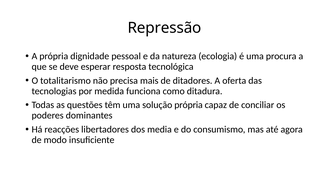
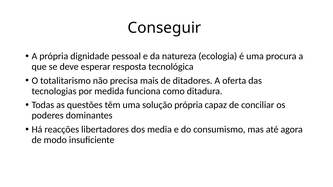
Repressão: Repressão -> Conseguir (164, 28)
